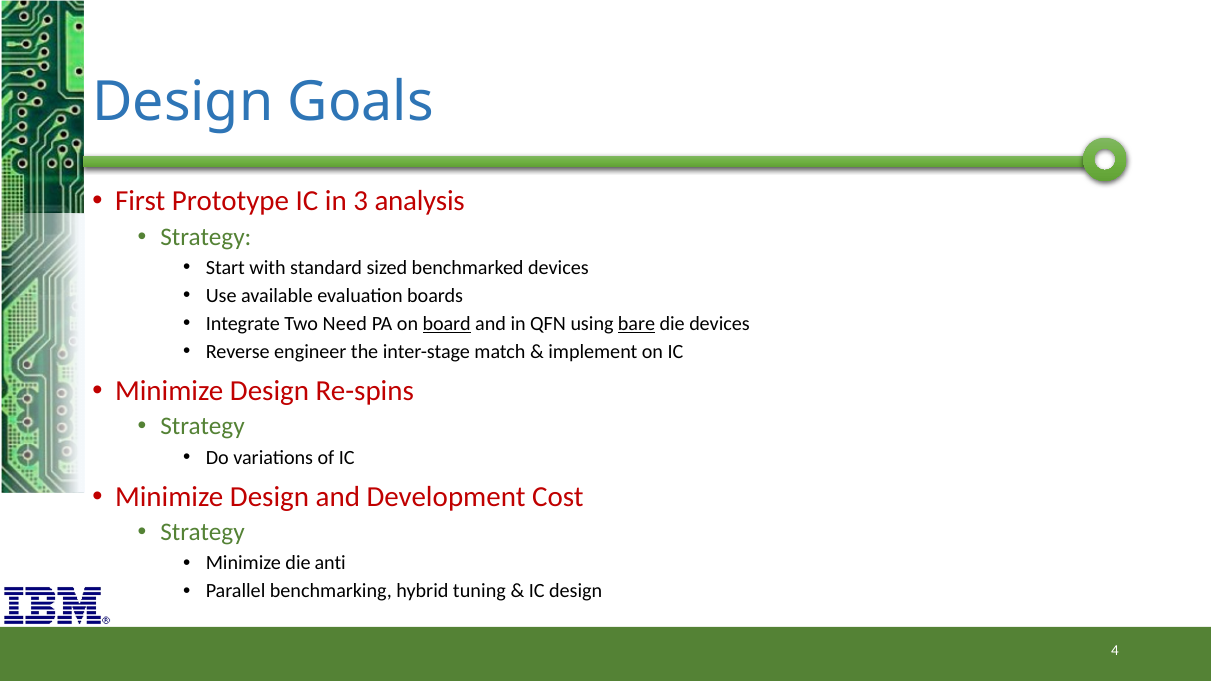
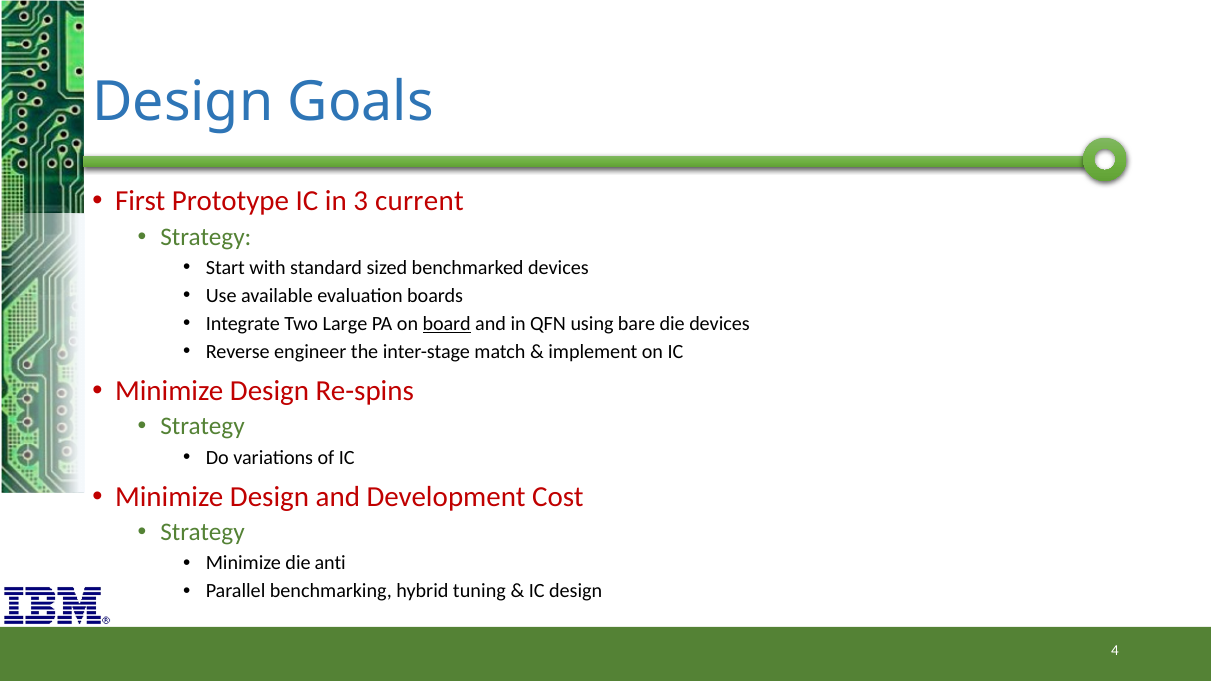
analysis: analysis -> current (419, 201)
Need: Need -> Large (345, 324)
bare underline: present -> none (637, 324)
